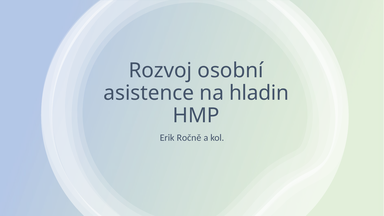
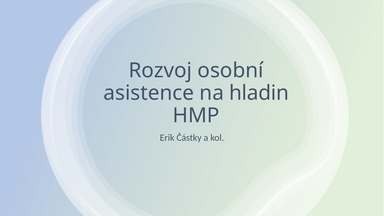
Ročně: Ročně -> Částky (189, 138)
